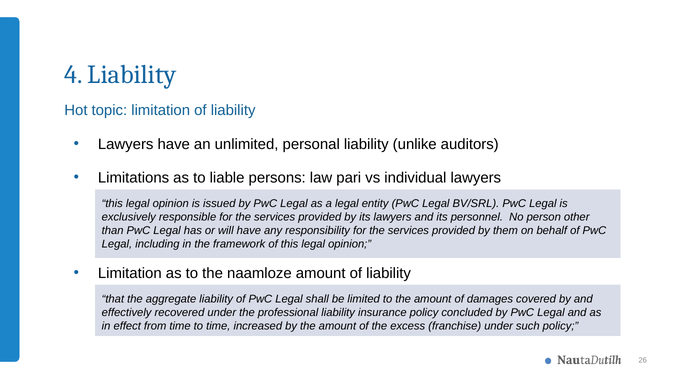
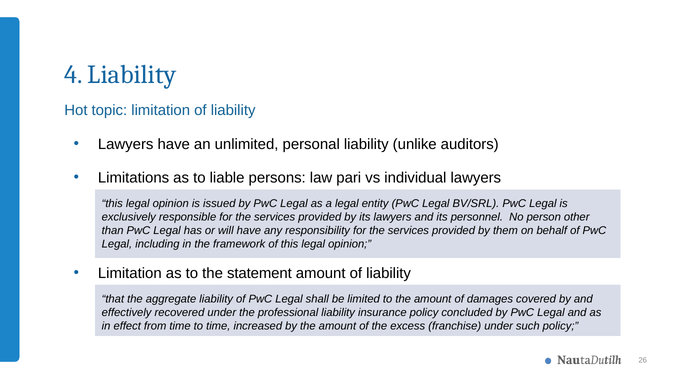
naamloze: naamloze -> statement (259, 273)
